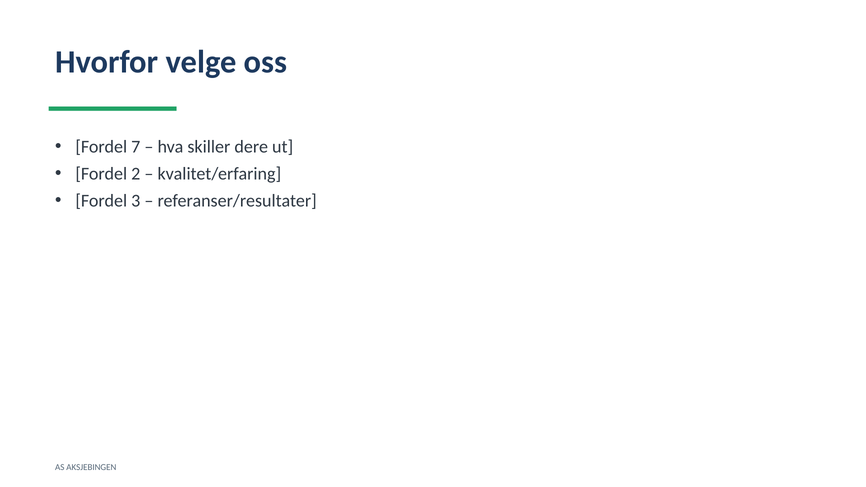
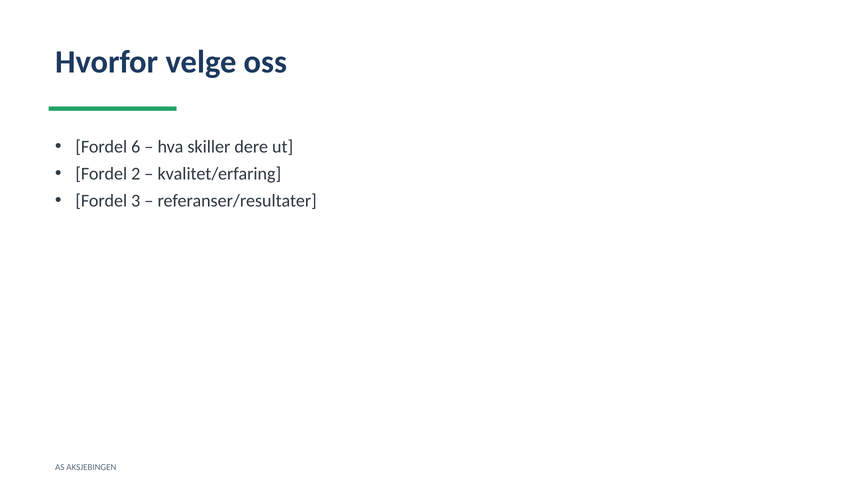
7: 7 -> 6 (136, 147)
